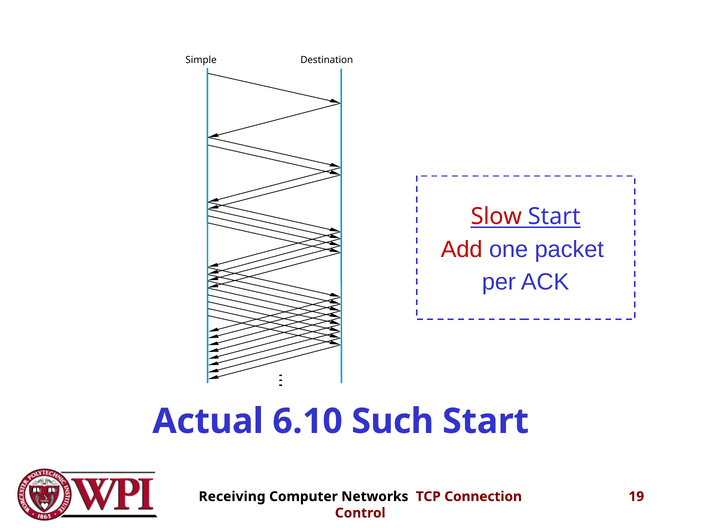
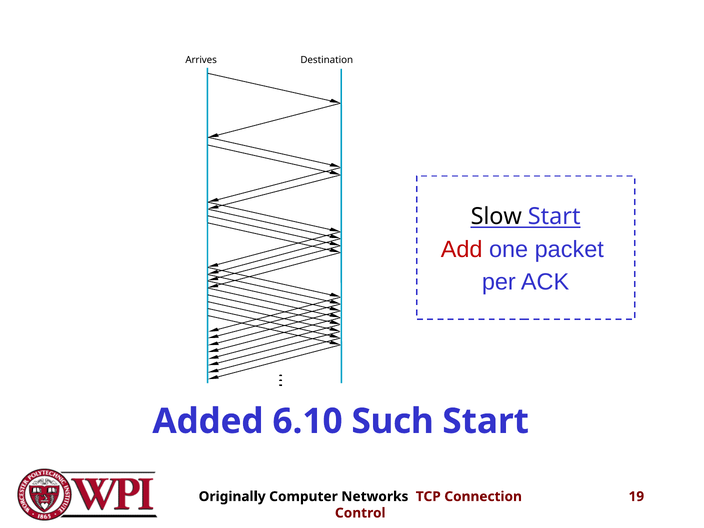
Simple: Simple -> Arrives (201, 60)
Slow colour: red -> black (496, 217)
Actual: Actual -> Added (208, 421)
Receiving: Receiving -> Originally (232, 497)
